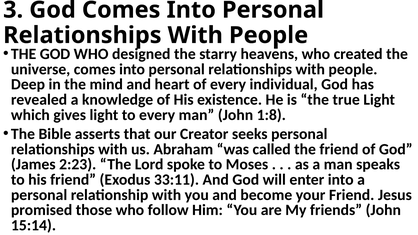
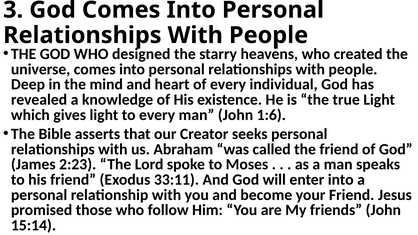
1:8: 1:8 -> 1:6 (271, 115)
